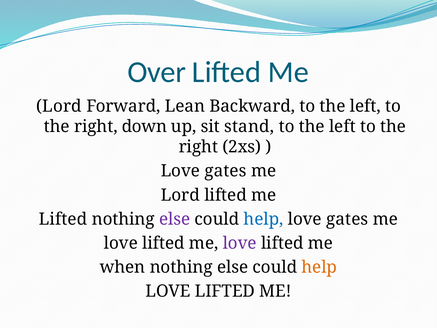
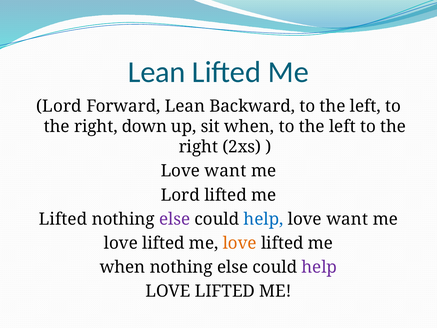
Over: Over -> Lean (157, 72)
sit stand: stand -> when (249, 126)
gates: gates -> want (225, 171)
gates: gates -> want (347, 219)
love colour: purple -> orange (240, 243)
help colour: orange -> purple (319, 267)
